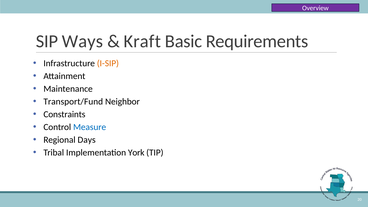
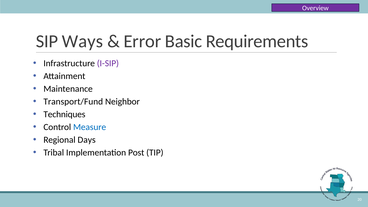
Kraft: Kraft -> Error (142, 41)
I-SIP colour: orange -> purple (108, 63)
Constraints: Constraints -> Techniques (64, 114)
York: York -> Post (136, 153)
